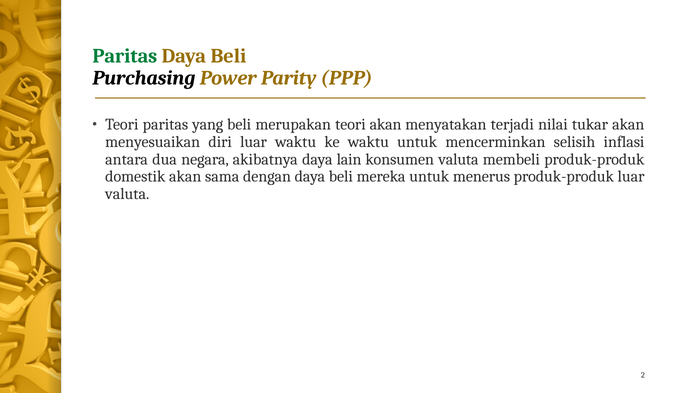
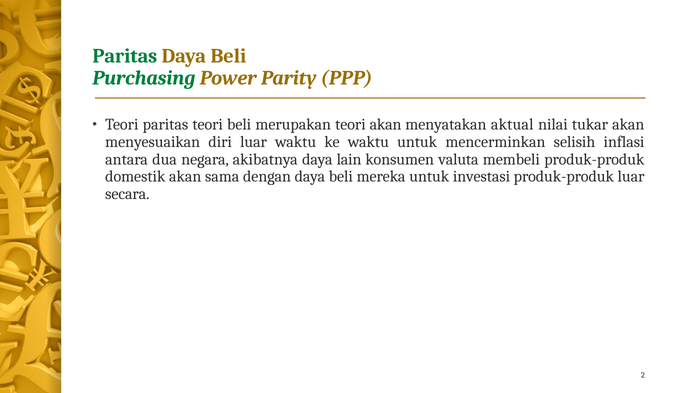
Purchasing colour: black -> green (144, 78)
paritas yang: yang -> teori (208, 125)
terjadi: terjadi -> aktual (512, 125)
menerus: menerus -> investasi (481, 176)
valuta: valuta -> secara (127, 194)
